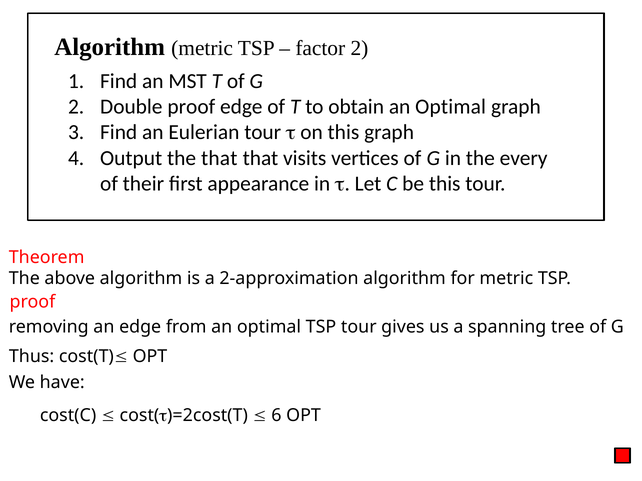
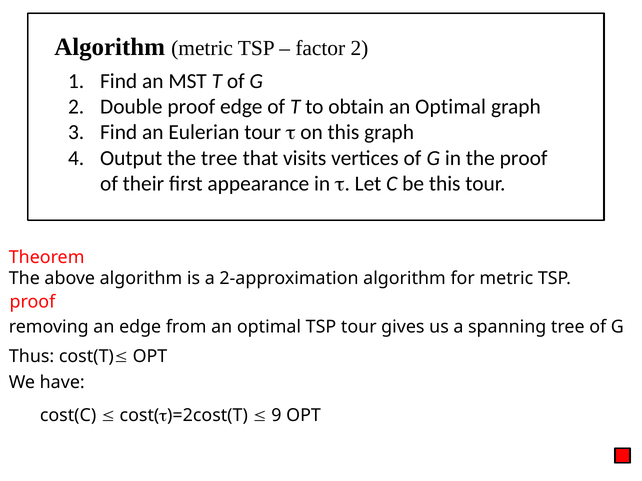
the that: that -> tree (219, 158)
the every: every -> proof (524, 158)
6: 6 -> 9 (276, 416)
